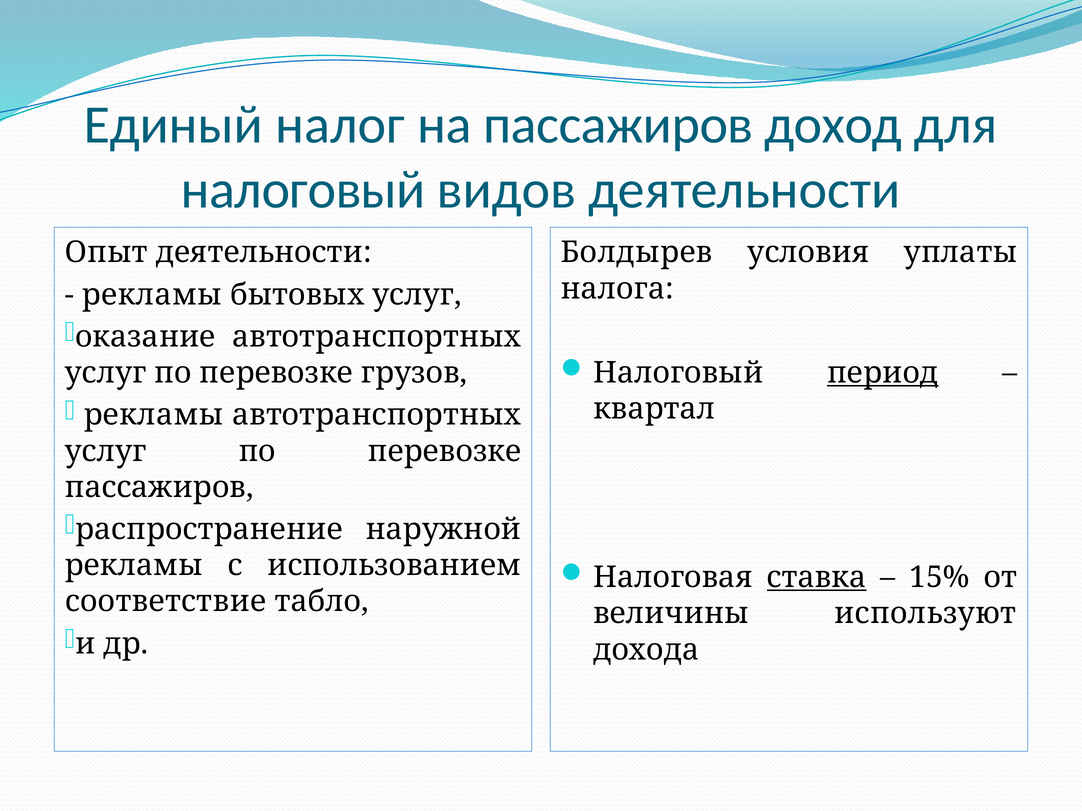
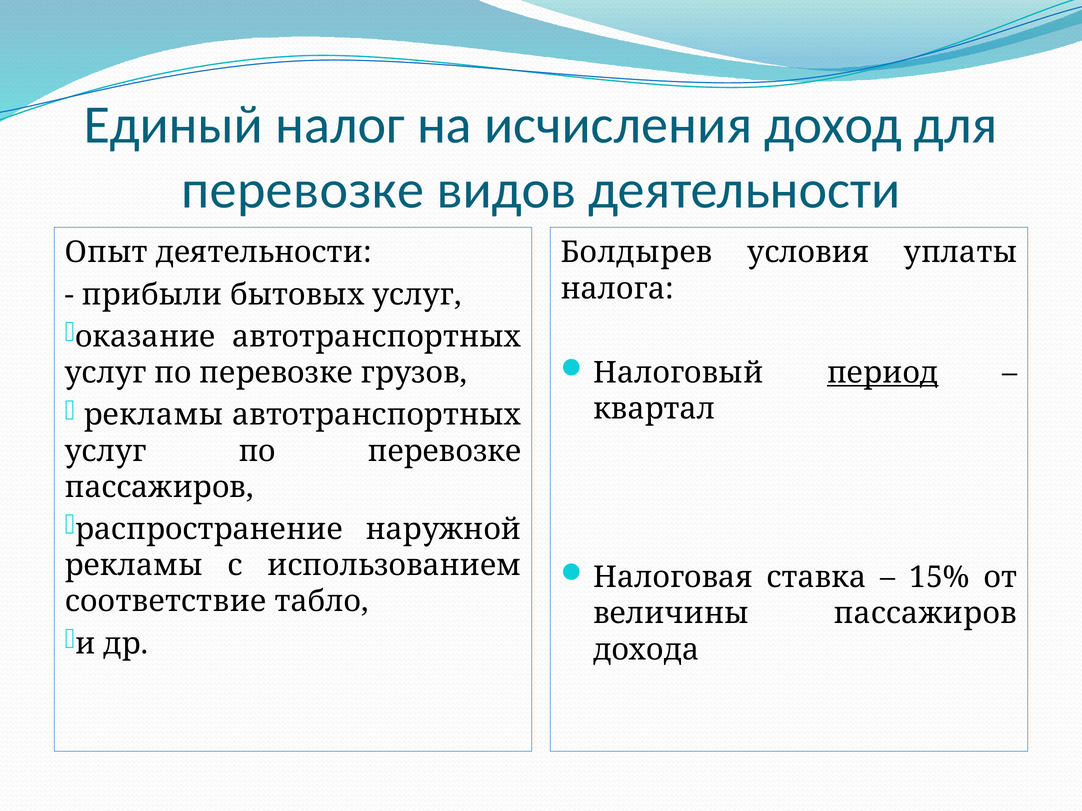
на пассажиров: пассажиров -> исчисления (618, 125)
налоговый: налоговый -> перевозке (303, 190)
рекламы: рекламы -> прибыли (152, 295)
ставка underline: present -> none (817, 578)
величины используют: используют -> пассажиров (925, 614)
